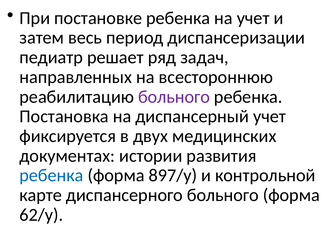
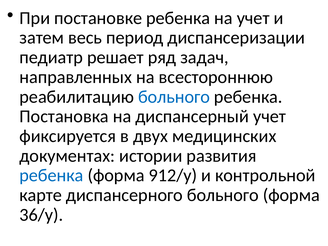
больного colour: purple -> blue (174, 97)
897/у: 897/у -> 912/у (173, 175)
62/у: 62/у -> 36/у (41, 215)
